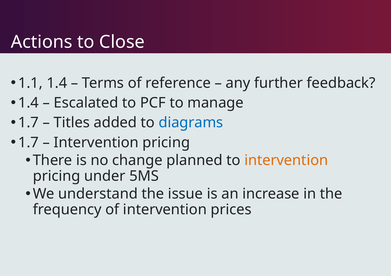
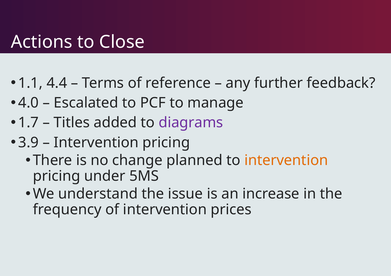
1.1 1.4: 1.4 -> 4.4 (57, 83)
1.4: 1.4 -> 4.0 (29, 103)
diagrams colour: blue -> purple (191, 123)
1.7: 1.7 -> 3.9 (29, 143)
